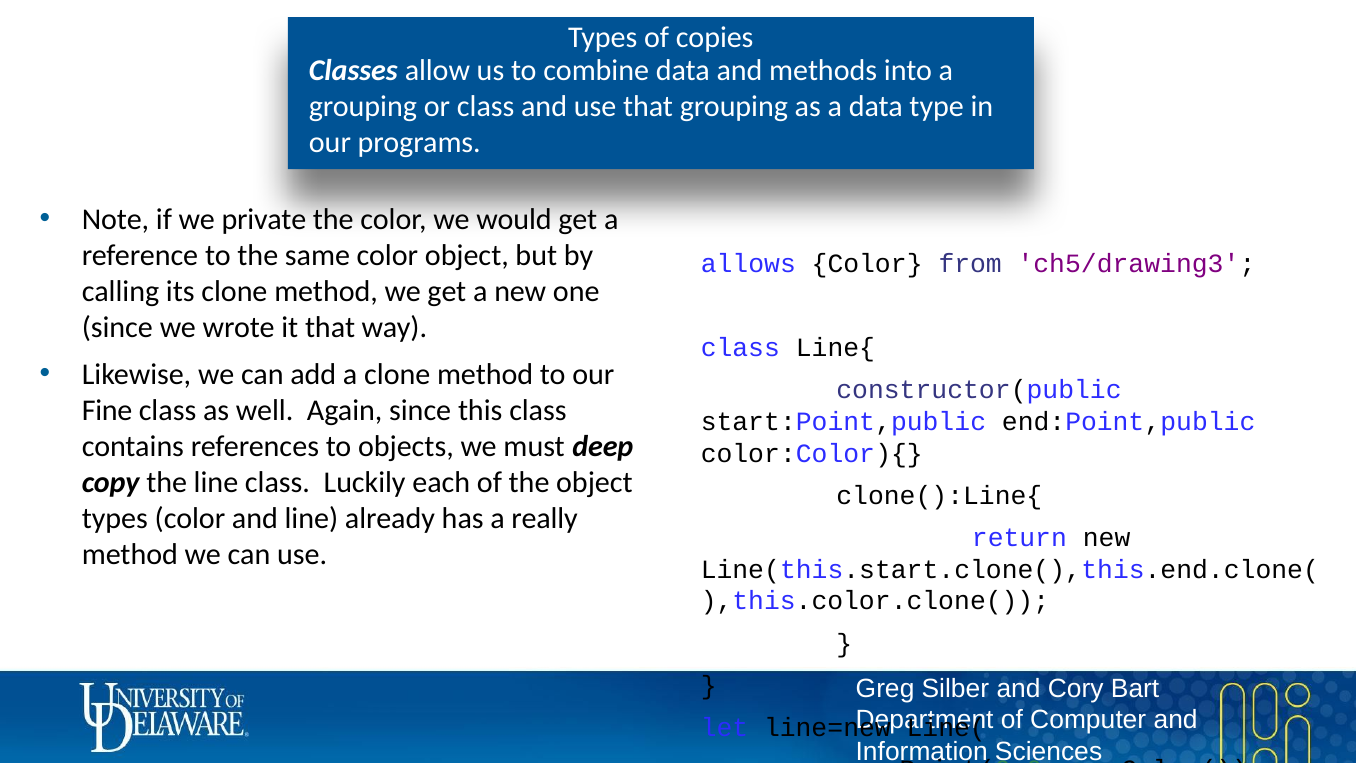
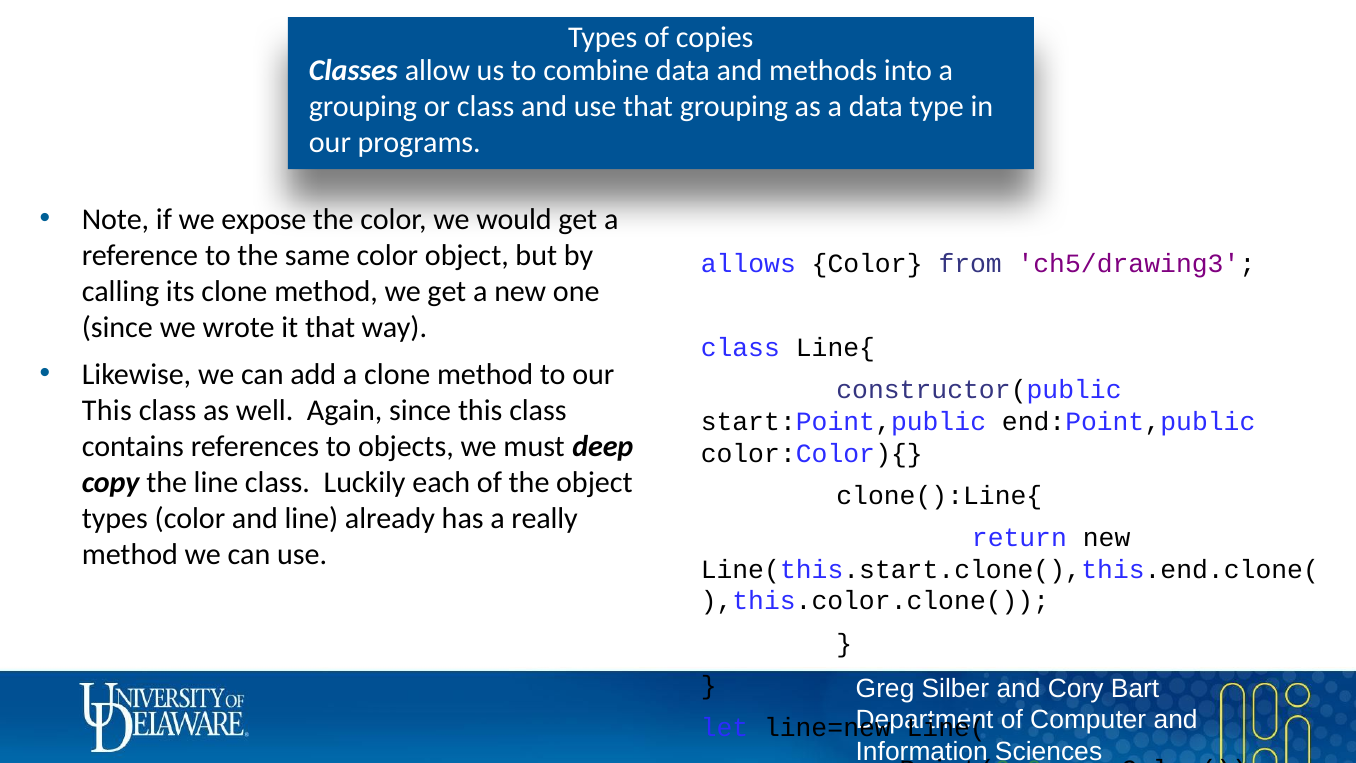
private: private -> expose (264, 219)
Fine: Fine -> This (107, 410)
